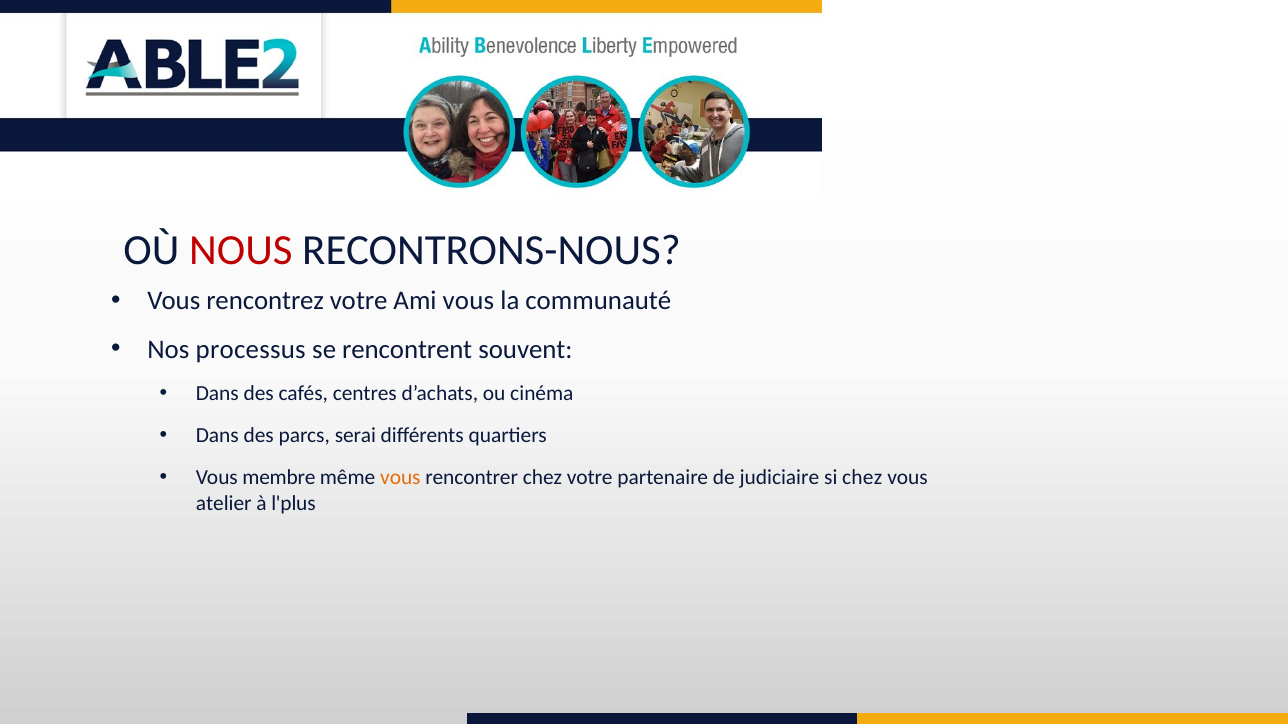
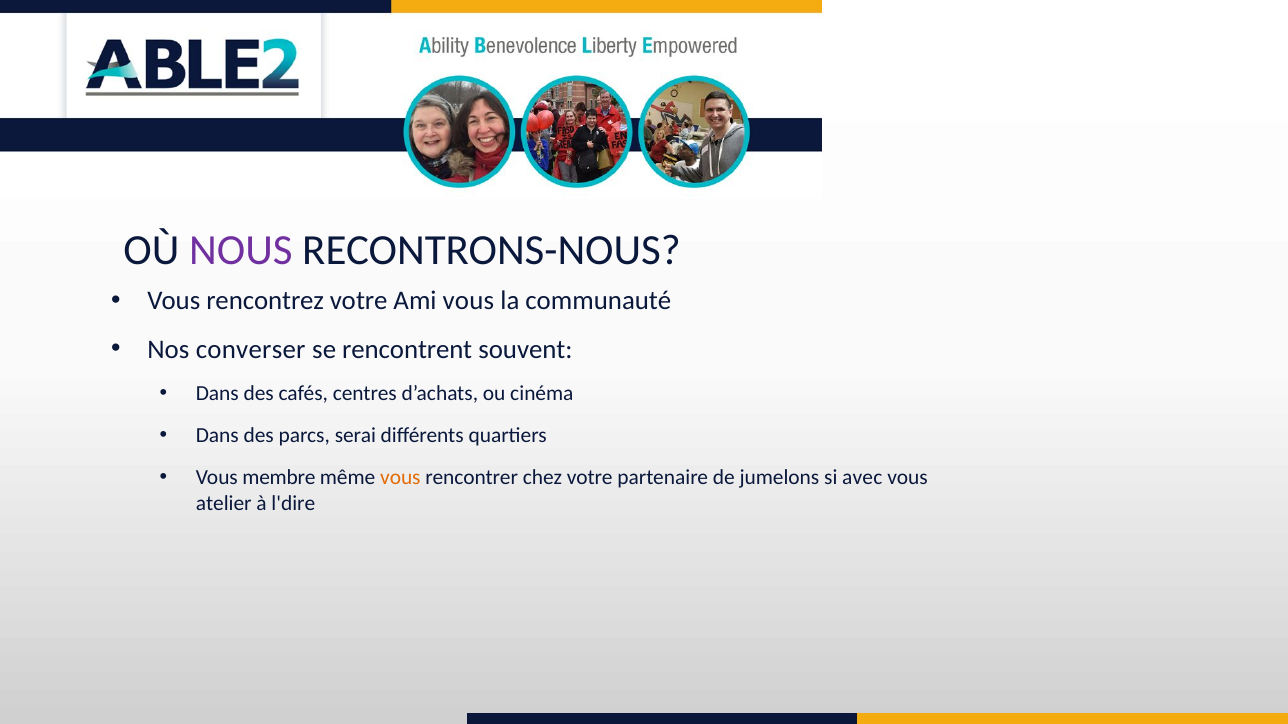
NOUS colour: red -> purple (241, 250)
processus: processus -> converser (251, 349)
judiciaire: judiciaire -> jumelons (779, 478)
si chez: chez -> avec (862, 478)
l'plus: l'plus -> l'dire (293, 503)
